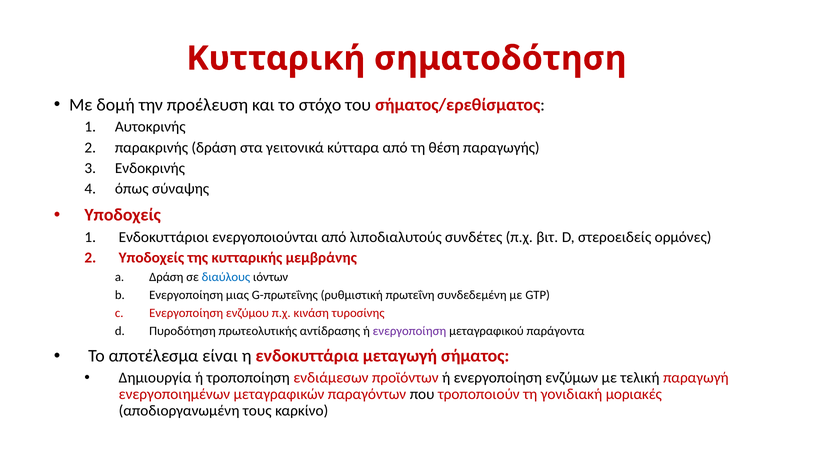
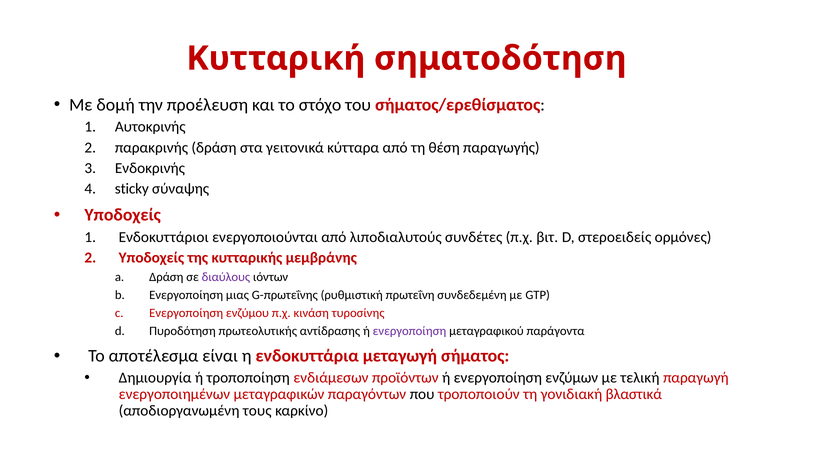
όπως: όπως -> sticky (132, 189)
διαύλους colour: blue -> purple (226, 277)
μοριακές: μοριακές -> βλαστικά (634, 395)
